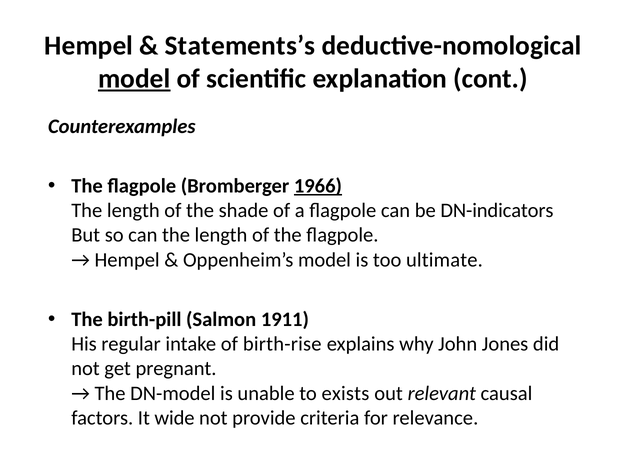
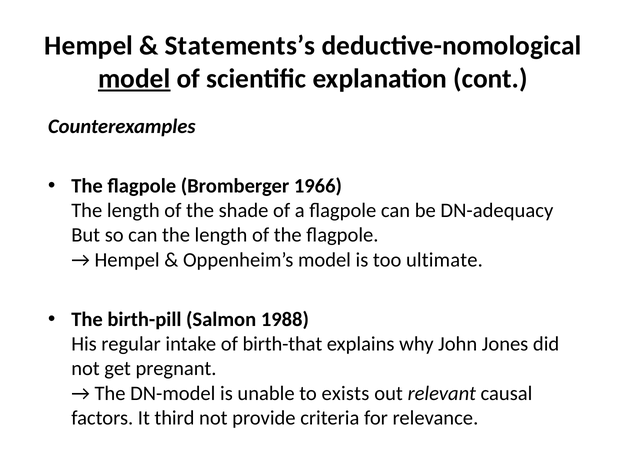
1966 underline: present -> none (318, 186)
DN-indicators: DN-indicators -> DN-adequacy (497, 211)
1911: 1911 -> 1988 (285, 320)
birth-rise: birth-rise -> birth-that (282, 345)
wide: wide -> third (174, 419)
